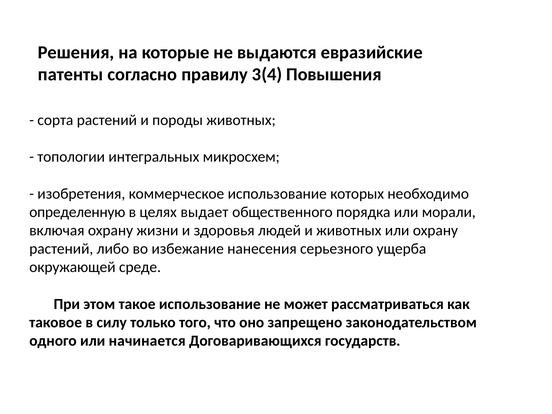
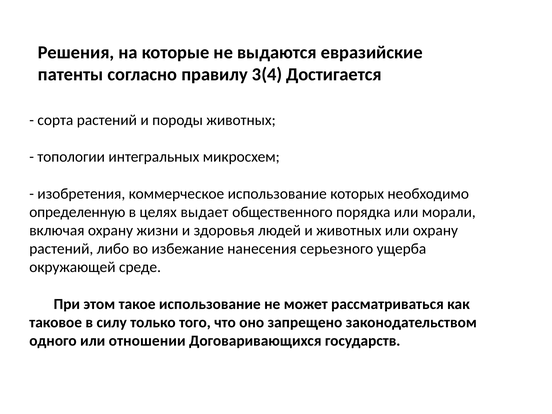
Повышения: Повышения -> Достигается (334, 75)
начинается: начинается -> отношении (147, 341)
